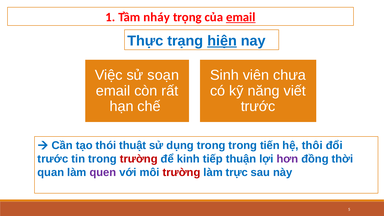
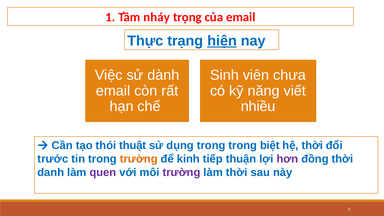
email underline: present -> none (241, 17)
soạn: soạn -> dành (163, 75)
trước: trước -> nhiều (258, 106)
tiến: tiến -> biệt (270, 146)
hệ thôi: thôi -> thời (312, 146)
trường colour: red -> orange (139, 159)
quan: quan -> danh (51, 172)
trường colour: red -> purple (182, 172)
làm trực: trực -> thời (237, 172)
